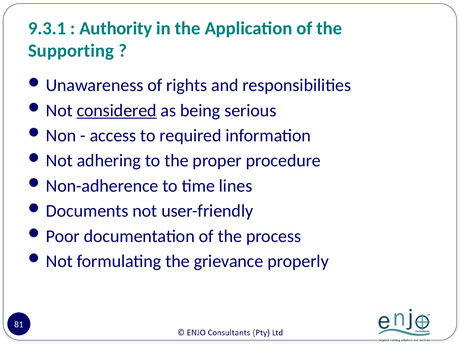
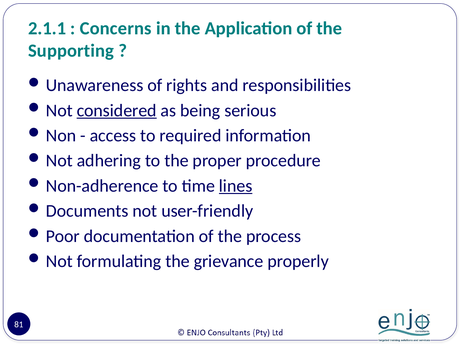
9.3.1: 9.3.1 -> 2.1.1 (47, 28)
Authority: Authority -> Concerns (116, 28)
lines underline: none -> present (236, 186)
